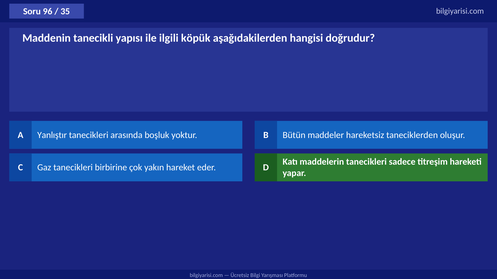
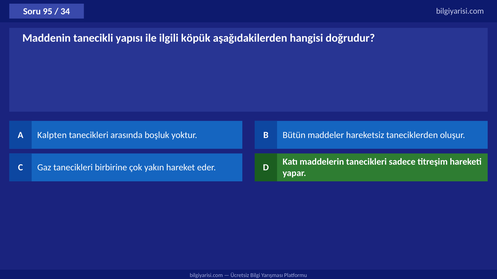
96: 96 -> 95 (48, 11)
35: 35 -> 34 (65, 11)
Yanlıştır: Yanlıştır -> Kalpten (52, 135)
